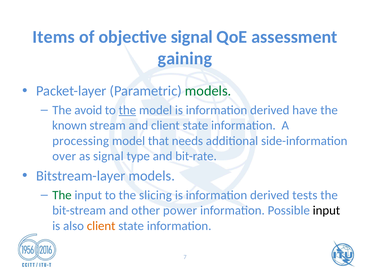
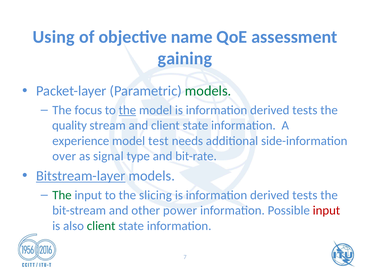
Items: Items -> Using (54, 37)
objective signal: signal -> name (192, 37)
avoid: avoid -> focus (88, 110)
have: have -> tests (305, 110)
known: known -> quality (69, 126)
processing: processing -> experience (81, 141)
that: that -> test (158, 141)
Bitstream-layer underline: none -> present (81, 176)
input colour: black -> red (326, 211)
client colour: orange -> green (101, 226)
